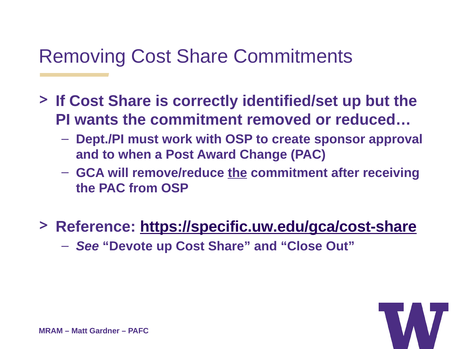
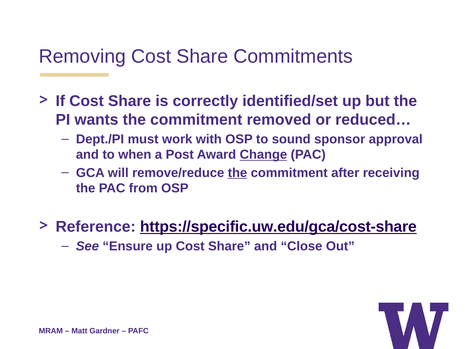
create: create -> sound (291, 139)
Change underline: none -> present (263, 155)
Devote: Devote -> Ensure (128, 246)
